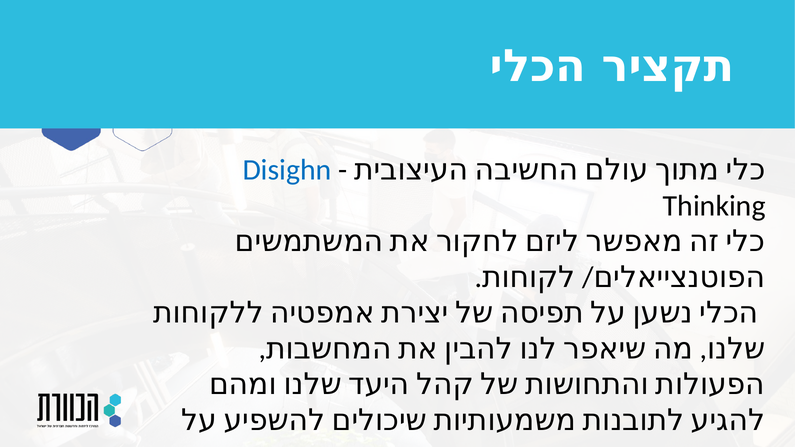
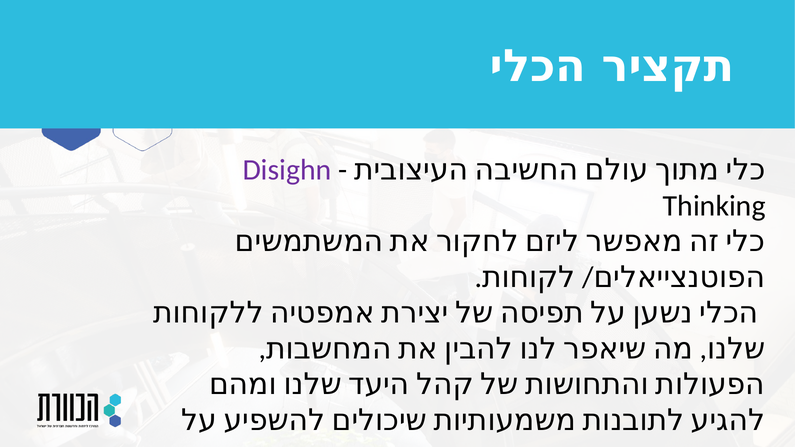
Disighn colour: blue -> purple (287, 170)
